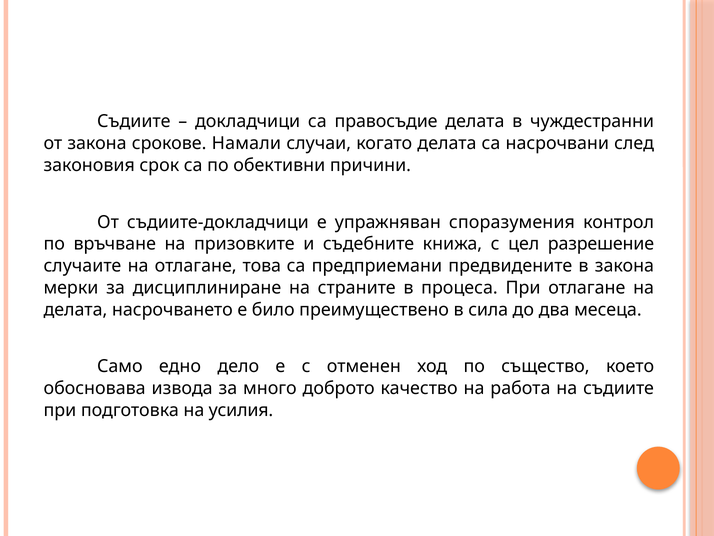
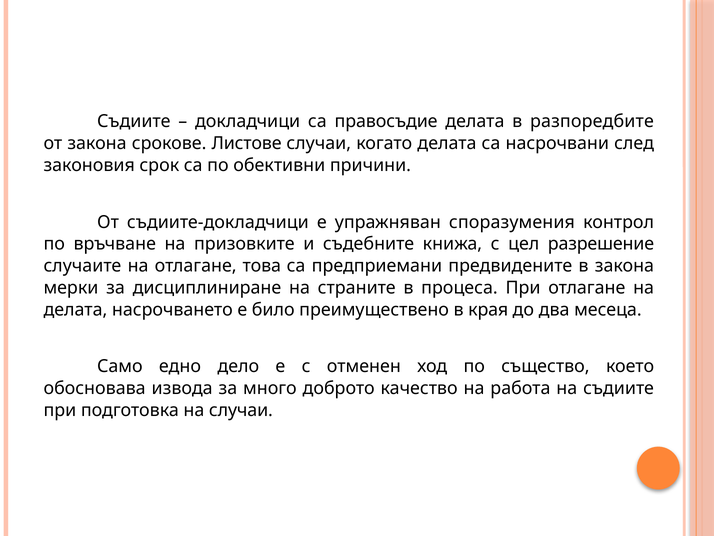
чуждестранни: чуждестранни -> разпоредбите (592, 121)
Намали: Намали -> Листове (247, 143)
сила: сила -> края (488, 309)
на усилия: усилия -> случаи (241, 410)
